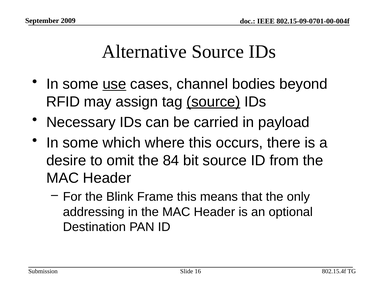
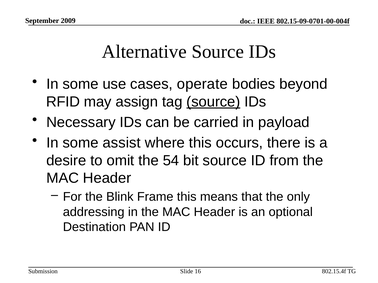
use underline: present -> none (114, 84)
channel: channel -> operate (202, 84)
which: which -> assist (122, 143)
84: 84 -> 54 (171, 161)
